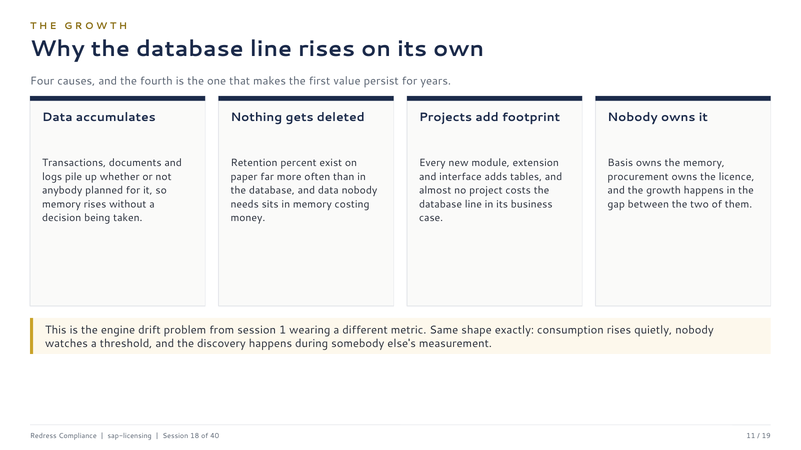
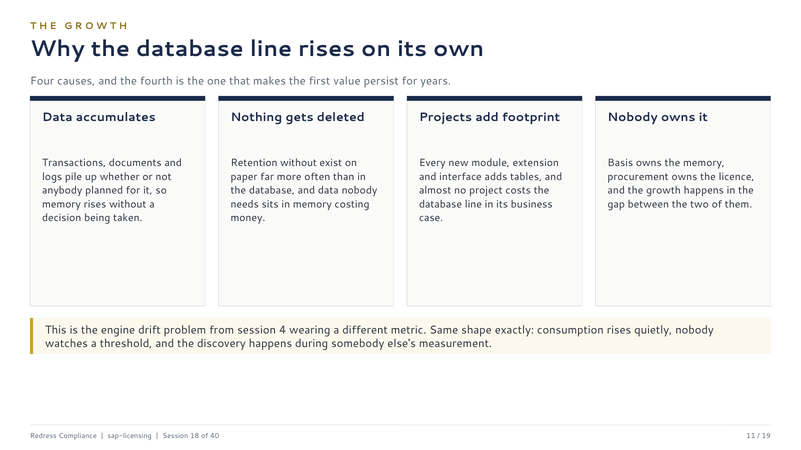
Retention percent: percent -> without (299, 163)
1: 1 -> 4 (283, 330)
